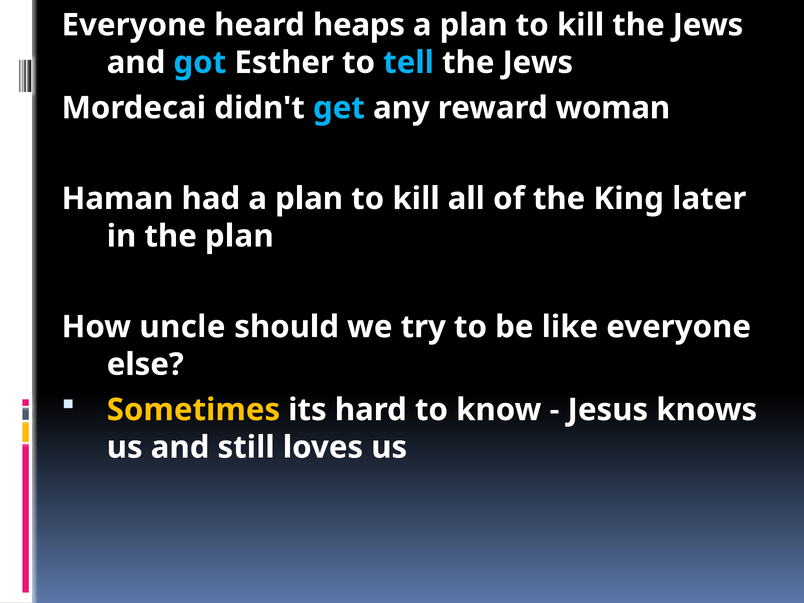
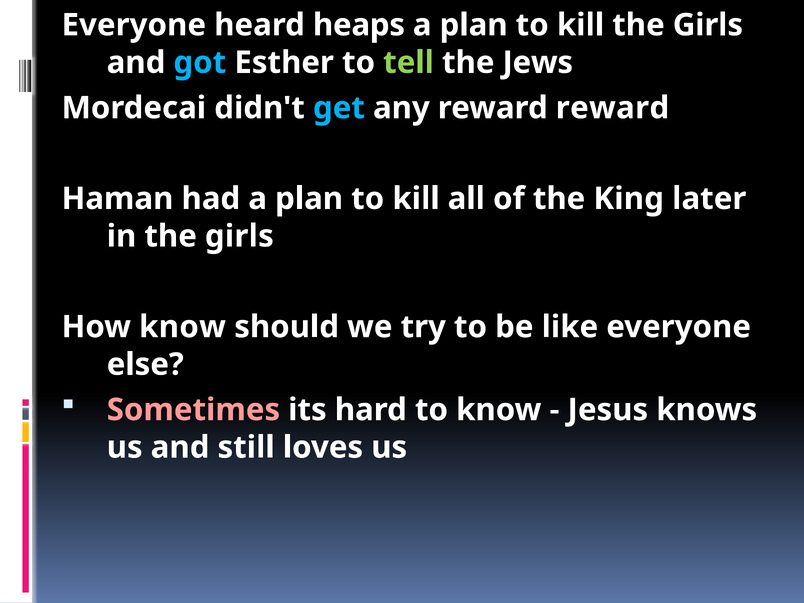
kill the Jews: Jews -> Girls (708, 25)
tell colour: light blue -> light green (409, 63)
reward woman: woman -> reward (612, 108)
in the plan: plan -> girls (239, 236)
How uncle: uncle -> know (182, 327)
Sometimes colour: yellow -> pink (193, 410)
